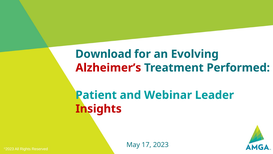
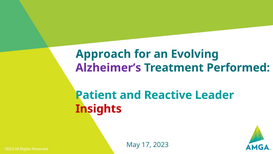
Download: Download -> Approach (103, 54)
Alzheimer’s colour: red -> purple (108, 68)
Webinar: Webinar -> Reactive (168, 95)
